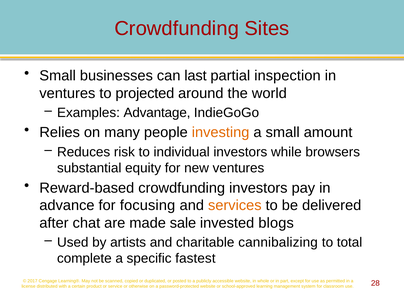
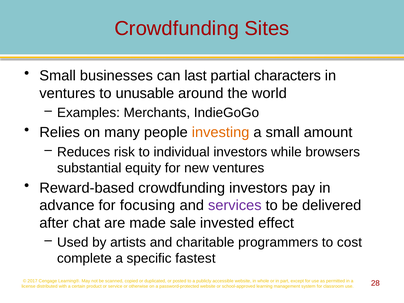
inspection: inspection -> characters (288, 76)
projected: projected -> unusable (145, 93)
Advantage: Advantage -> Merchants (157, 113)
services colour: orange -> purple (235, 205)
blogs: blogs -> effect (276, 223)
cannibalizing: cannibalizing -> programmers (278, 242)
total: total -> cost (350, 242)
